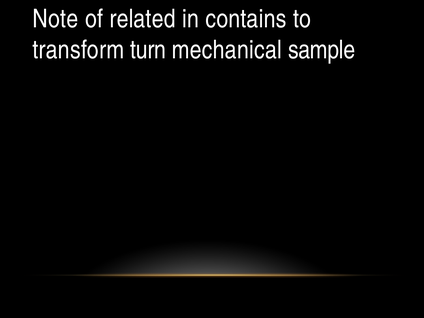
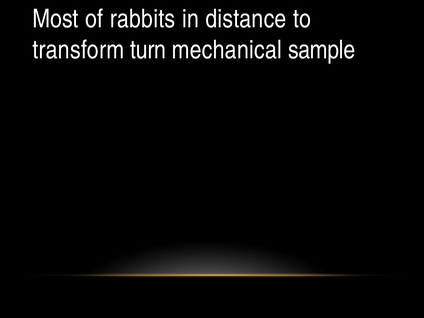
Note: Note -> Most (56, 19)
related: related -> rabbits (142, 19)
contains: contains -> distance (246, 19)
